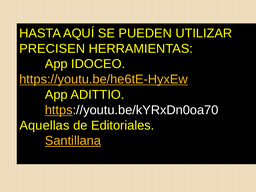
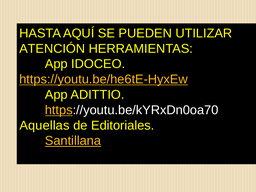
PRECISEN: PRECISEN -> ATENCIÓN (52, 49)
